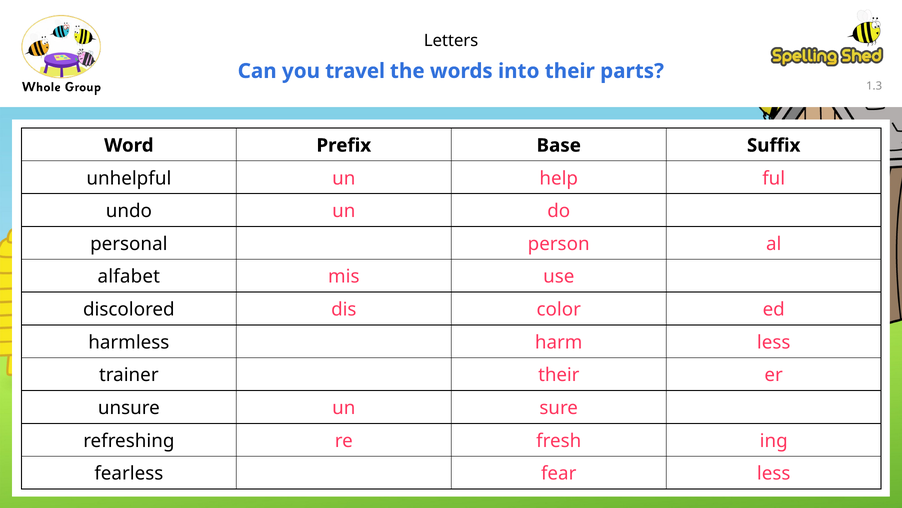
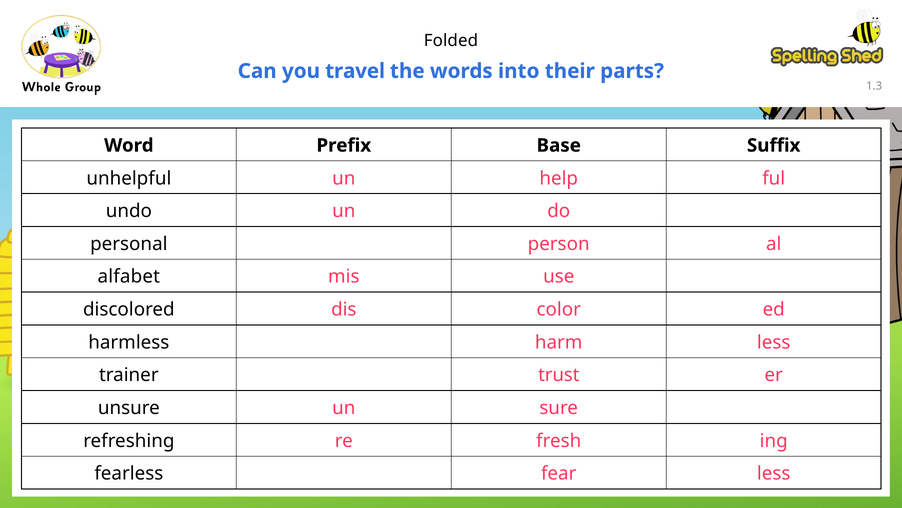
Letters: Letters -> Folded (451, 40)
trainer their: their -> trust (559, 375)
